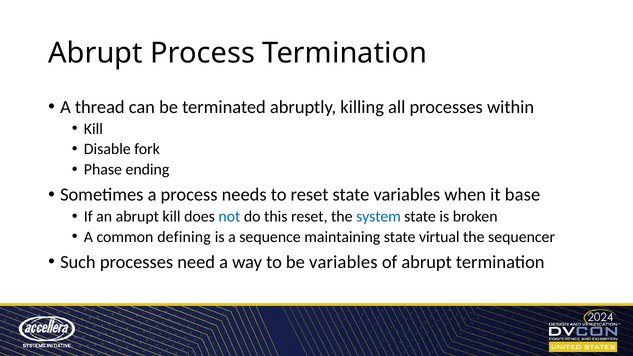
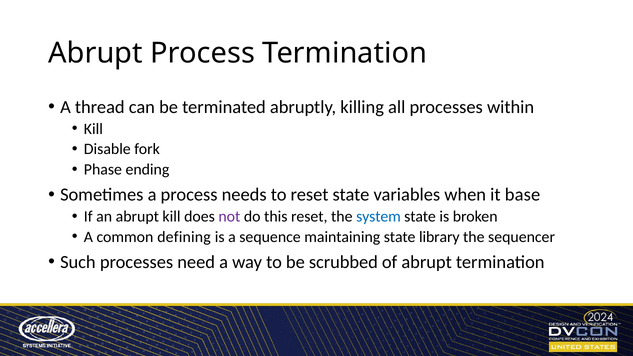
not colour: blue -> purple (229, 217)
virtual: virtual -> library (439, 237)
be variables: variables -> scrubbed (343, 262)
